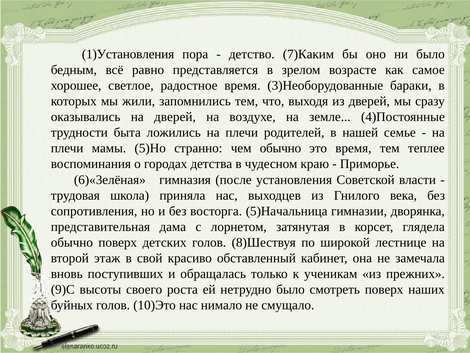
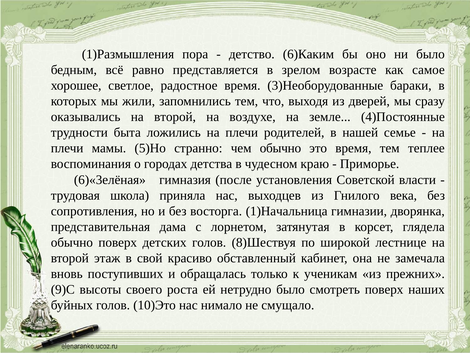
1)Установления: 1)Установления -> 1)Размышления (128, 54)
7)Каким: 7)Каким -> 6)Каким (308, 54)
оказывались на дверей: дверей -> второй (175, 117)
5)Начальница: 5)Начальница -> 1)Начальница (287, 211)
